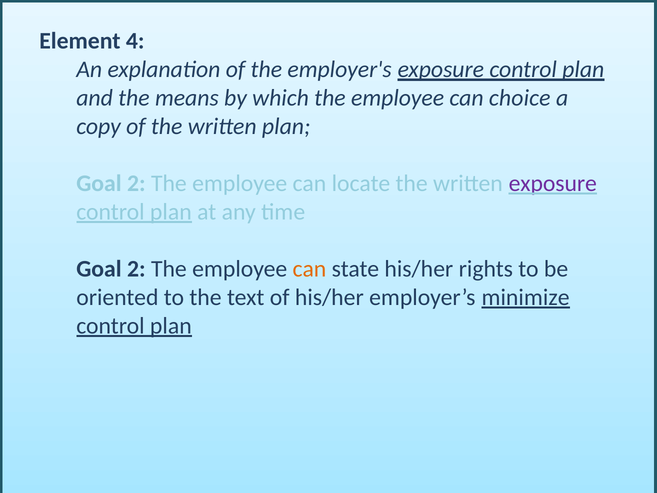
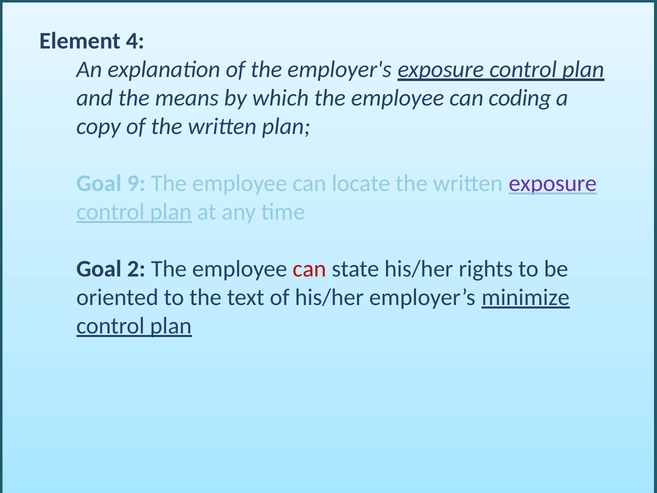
choice: choice -> coding (520, 98)
2: 2 -> 9 (136, 183)
can colour: orange -> red (309, 269)
